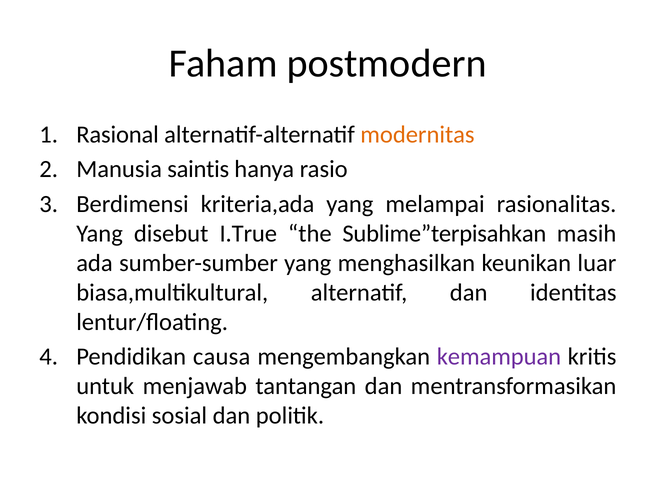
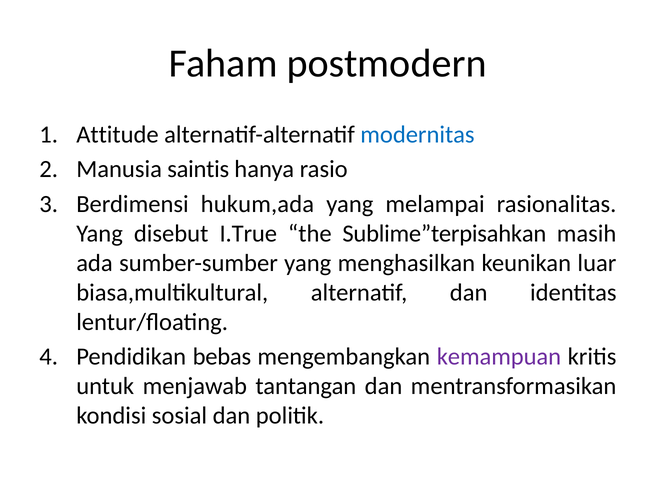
Rasional: Rasional -> Attitude (117, 135)
modernitas colour: orange -> blue (417, 135)
kriteria,ada: kriteria,ada -> hukum,ada (257, 204)
causa: causa -> bebas (222, 357)
